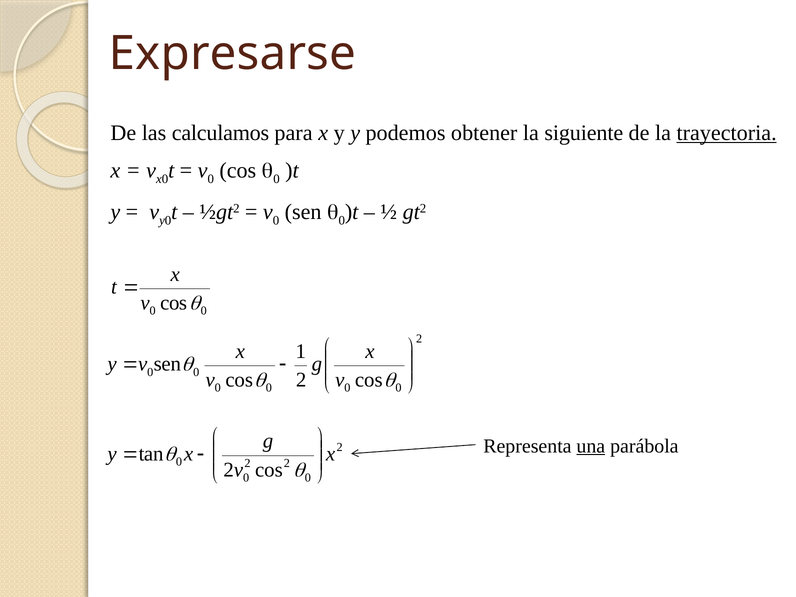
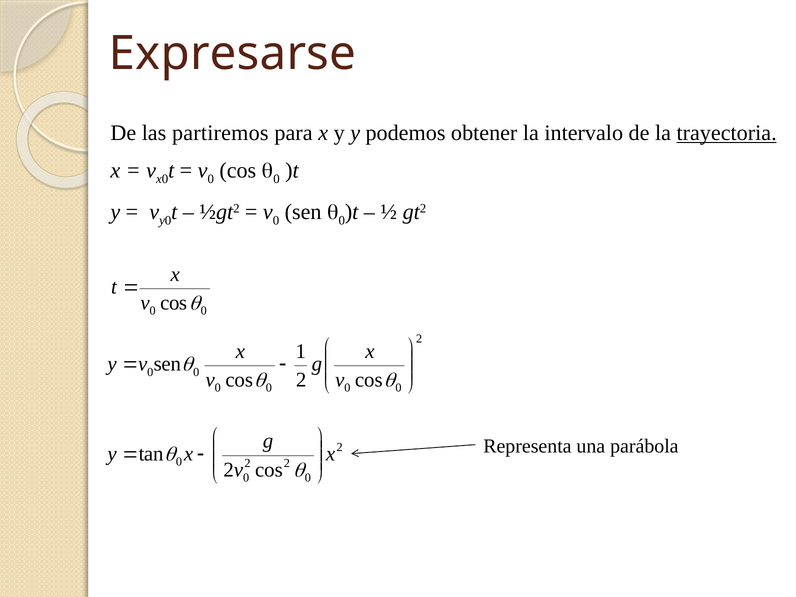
calculamos: calculamos -> partiremos (220, 133)
siguiente: siguiente -> intervalo (584, 133)
una underline: present -> none (591, 446)
